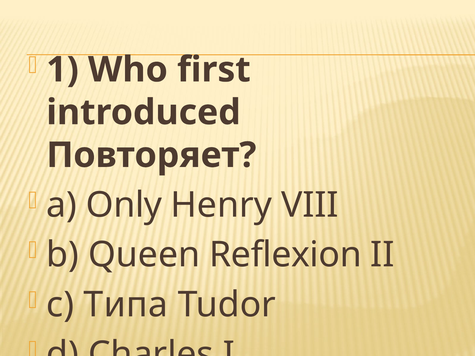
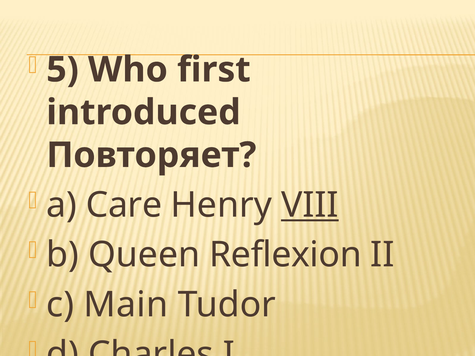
1: 1 -> 5 (63, 70)
Only: Only -> Care (124, 205)
VIII underline: none -> present (310, 205)
Типа: Типа -> Main (126, 305)
